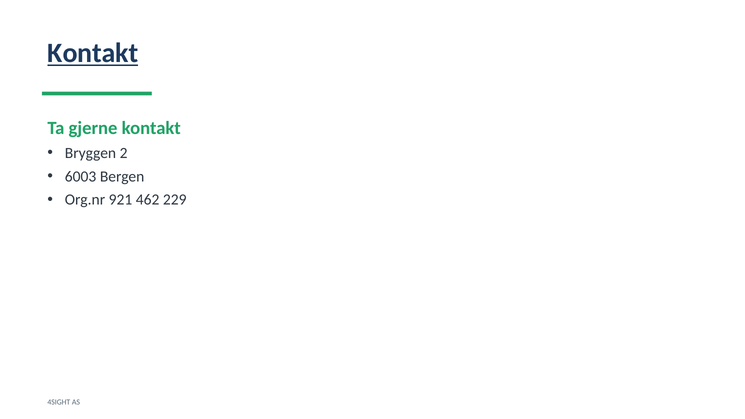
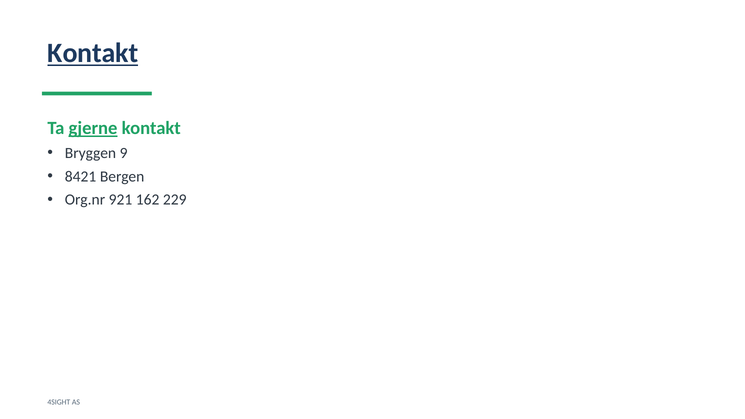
gjerne underline: none -> present (93, 128)
2: 2 -> 9 (124, 153)
6003: 6003 -> 8421 (81, 176)
462: 462 -> 162 (148, 200)
